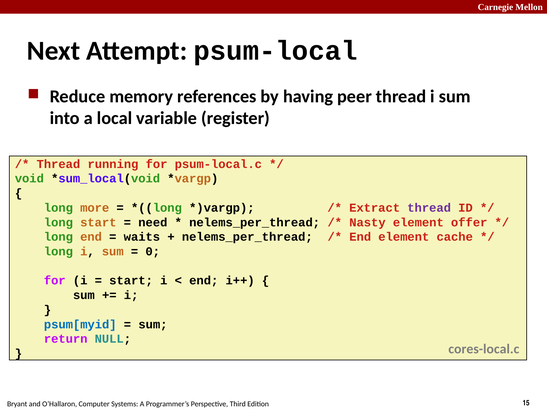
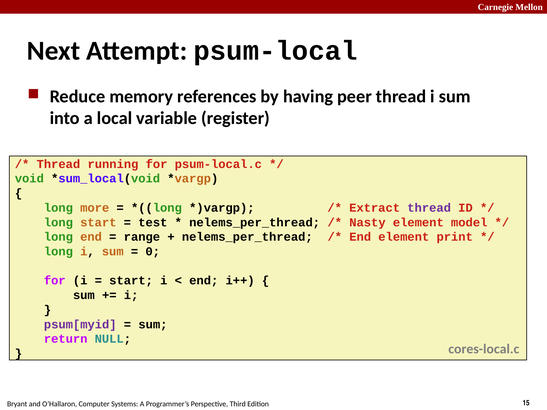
need: need -> test (153, 222)
offer: offer -> model (469, 222)
waits: waits -> range (142, 237)
cache: cache -> print (455, 237)
psum[myid colour: blue -> purple (80, 325)
